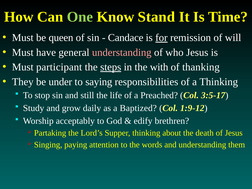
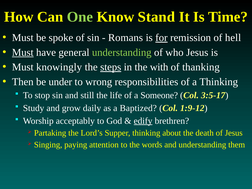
queen: queen -> spoke (61, 38)
Candace: Candace -> Romans (126, 38)
will: will -> hell (233, 38)
Must underline: none -> present (23, 52)
understanding colour: pink -> light green (122, 52)
participant: participant -> knowingly (59, 67)
They: They -> Then (23, 82)
saying: saying -> wrong (99, 82)
Preached: Preached -> Someone (159, 95)
edify underline: none -> present (143, 121)
